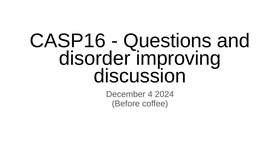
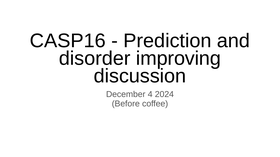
Questions: Questions -> Prediction (167, 41)
